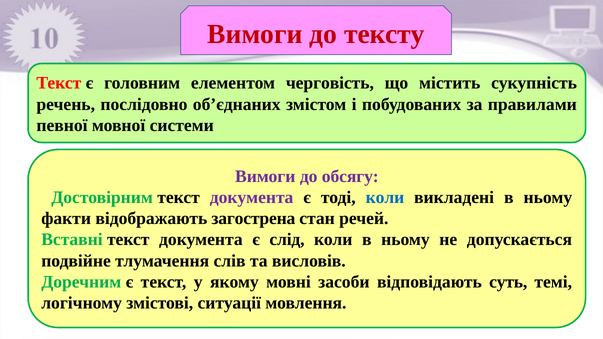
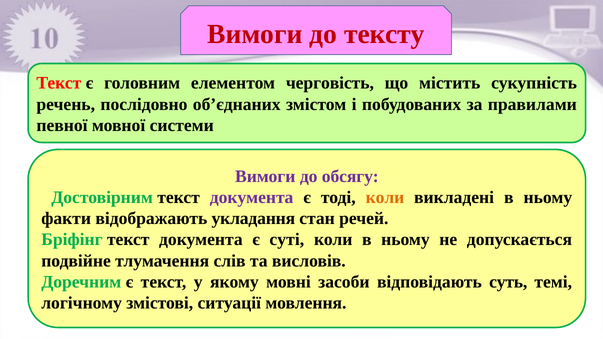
коли colour: blue -> orange (385, 198)
загострена: загострена -> укладання (253, 219)
Вставні: Вставні -> Бріфінг (72, 240)
слід: слід -> суті (287, 240)
